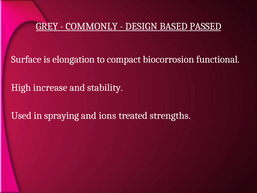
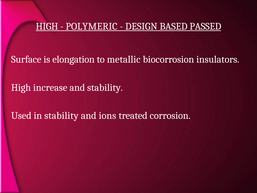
GREY: GREY -> HIGH (47, 26)
COMMONLY: COMMONLY -> POLYMERIC (92, 26)
compact: compact -> metallic (124, 59)
functional: functional -> insulators (218, 59)
in spraying: spraying -> stability (61, 115)
strengths: strengths -> corrosion (170, 115)
